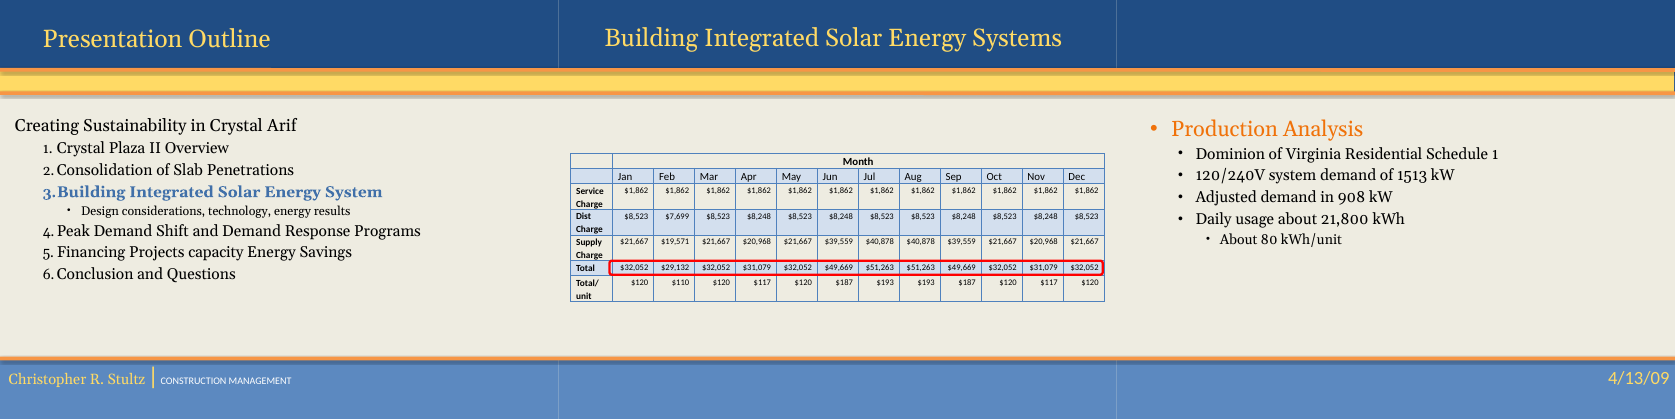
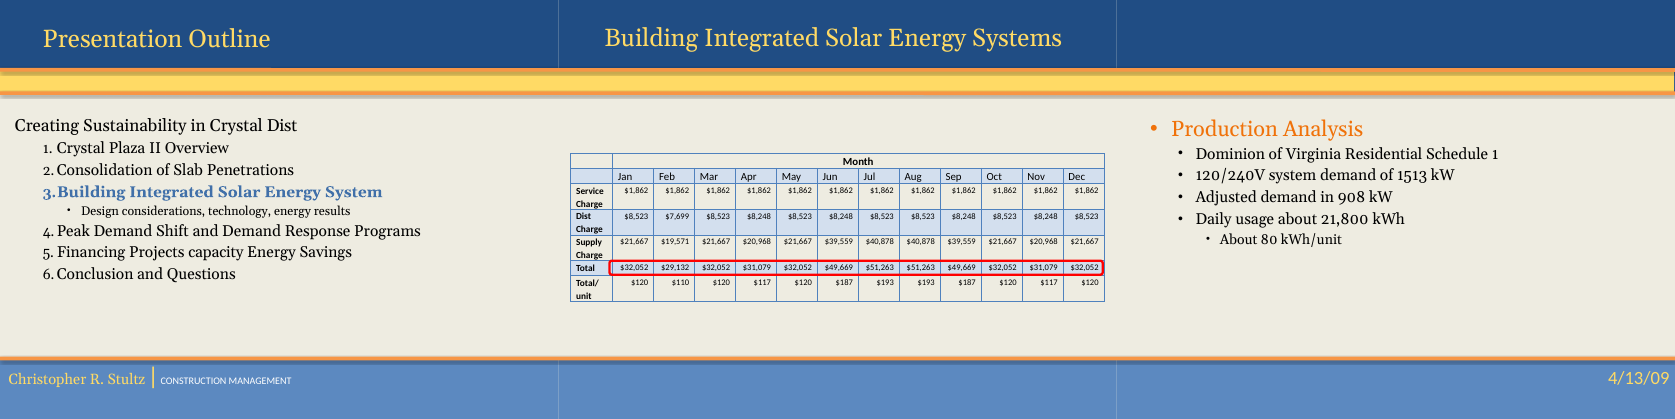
Crystal Arif: Arif -> Dist (282, 126)
